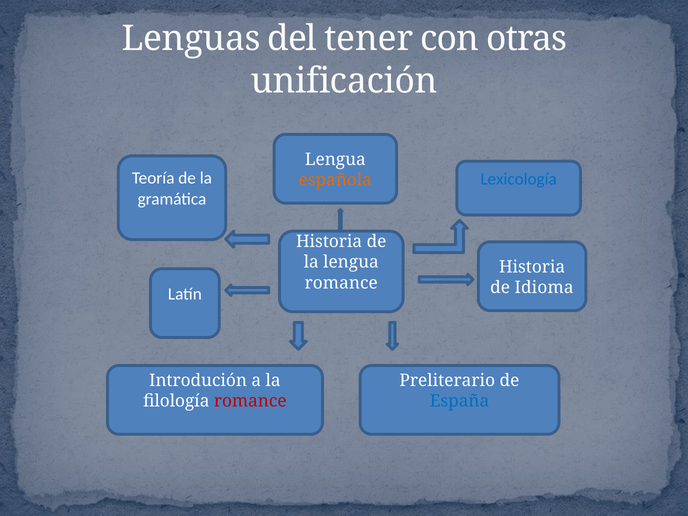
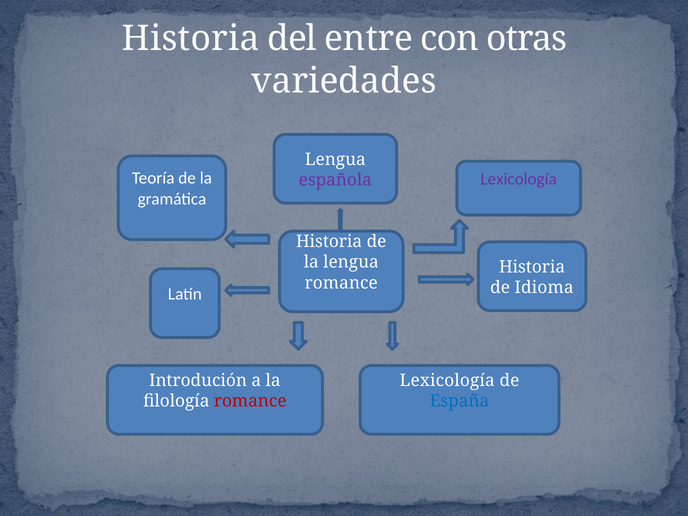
Lenguas: Lenguas -> Historia (191, 39)
tener: tener -> entre (369, 39)
unificación: unificación -> variedades (344, 81)
Lexicología colour: blue -> purple (519, 179)
española colour: orange -> purple (335, 180)
Preliterario: Preliterario -> Lexicología (447, 380)
